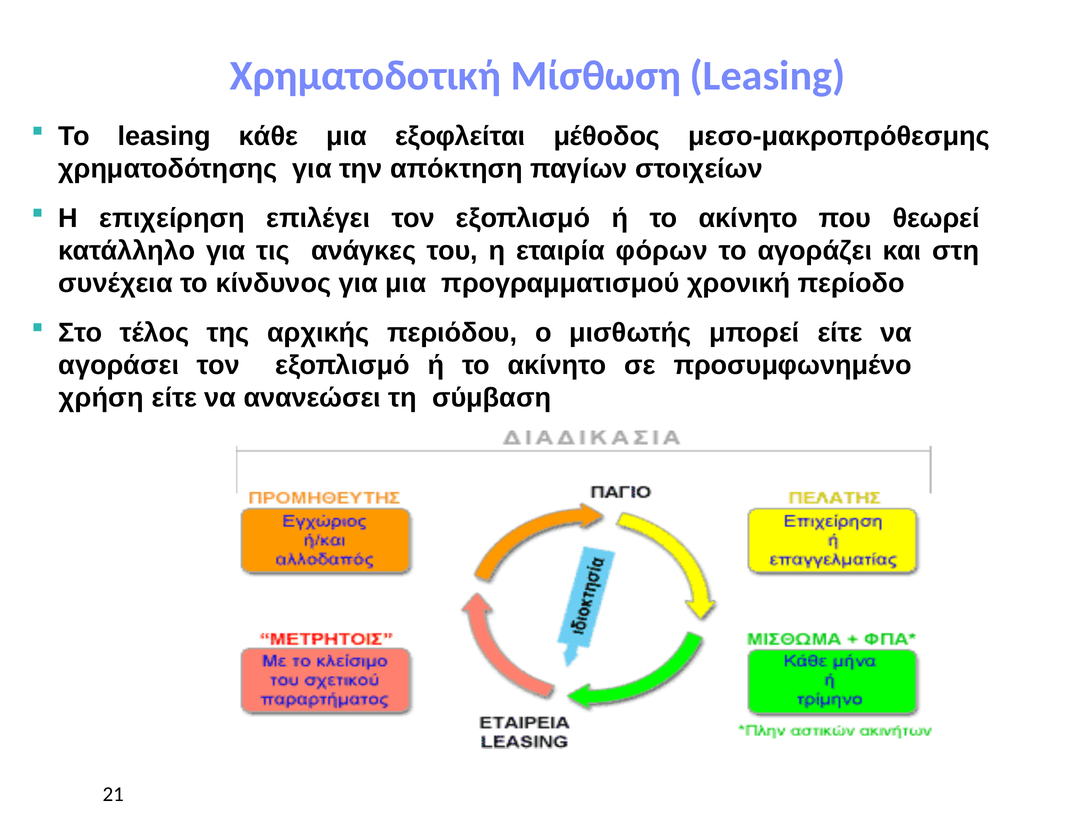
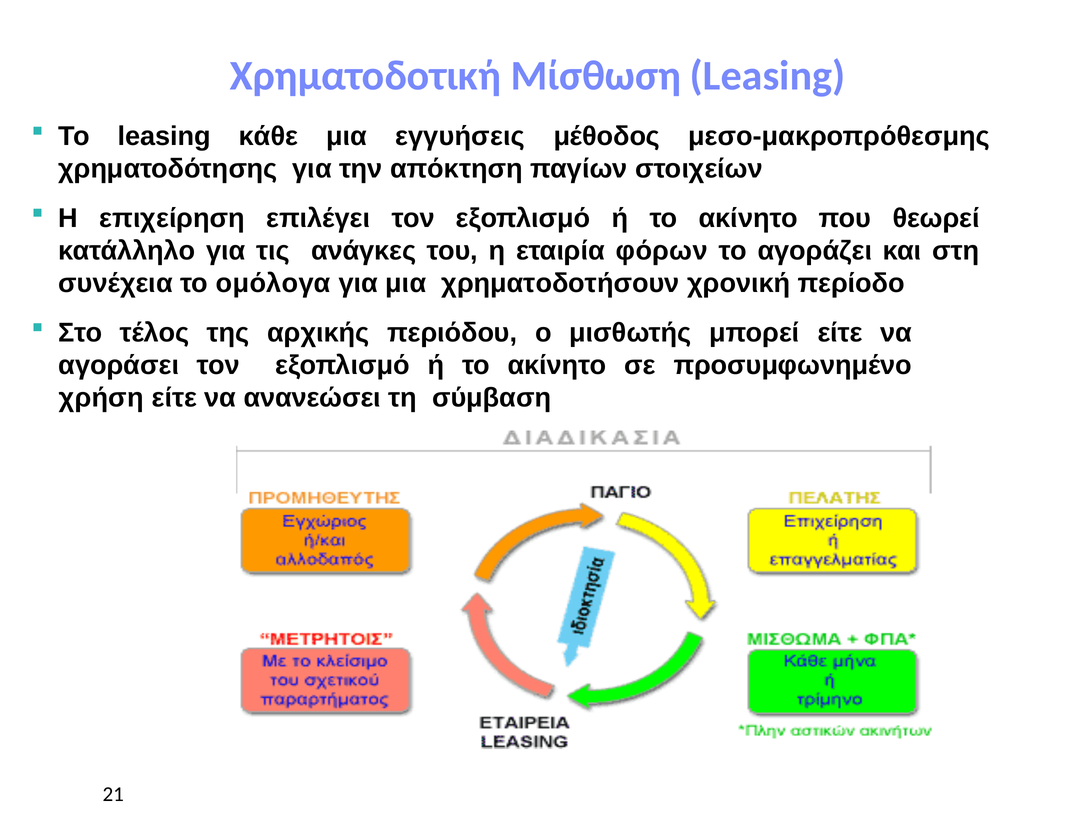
εξοφλείται: εξοφλείται -> εγγυήσεις (460, 136)
κίνδυνος: κίνδυνος -> ομόλογα (273, 283)
προγραμματισμού: προγραμματισμού -> χρηματοδοτήσουν (560, 283)
